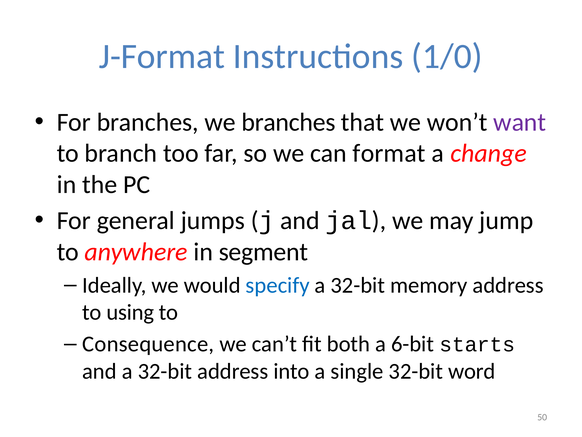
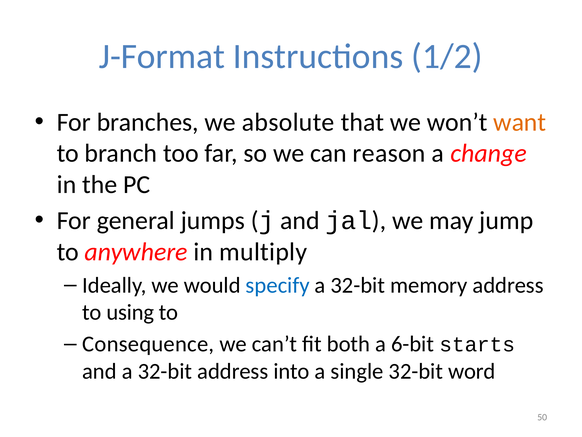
1/0: 1/0 -> 1/2 (447, 56)
we branches: branches -> absolute (288, 122)
want colour: purple -> orange (520, 122)
format: format -> reason (389, 153)
segment: segment -> multiply (263, 252)
